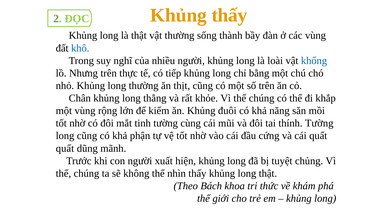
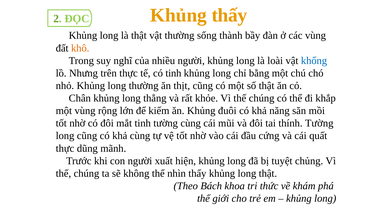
khô colour: blue -> orange (80, 48)
có tiếp: tiếp -> tinh (173, 73)
số trên: trên -> thật (267, 85)
khả phận: phận -> cùng (140, 135)
quất: quất -> thực (65, 148)
